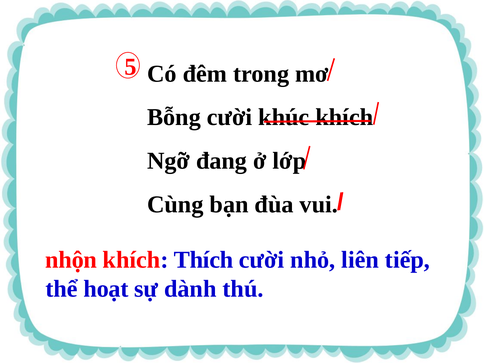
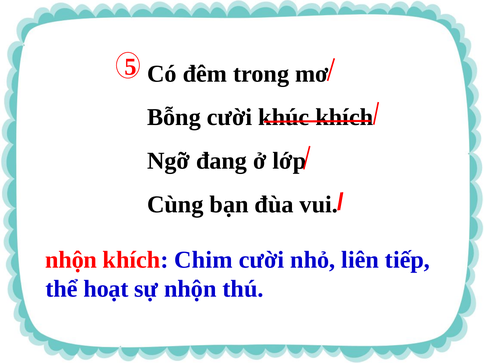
Thích: Thích -> Chim (203, 260)
sự dành: dành -> nhộn (190, 289)
